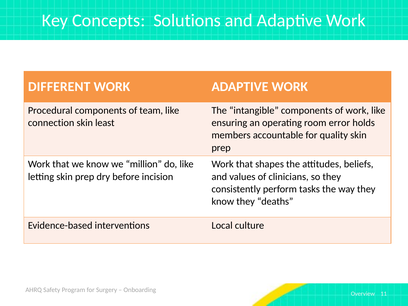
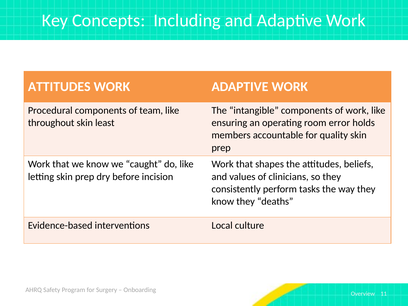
Solutions: Solutions -> Including (187, 21)
DIFFERENT: DIFFERENT -> ATTITUDES (59, 87)
connection: connection -> throughout (51, 123)
million: million -> caught (144, 164)
